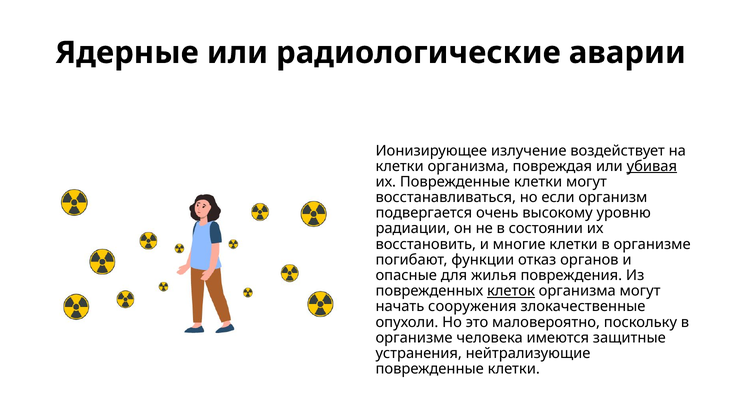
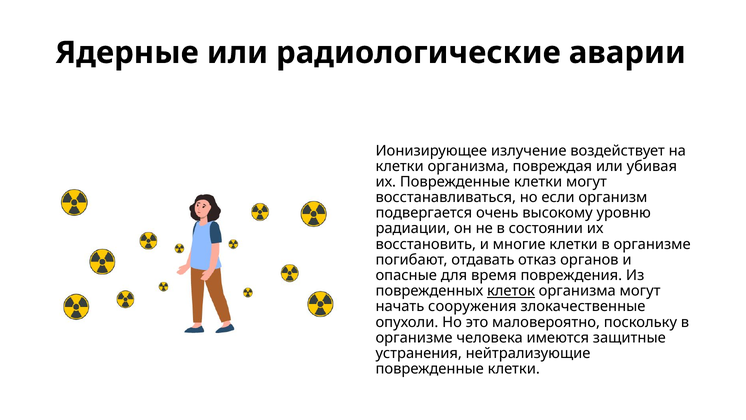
убивая underline: present -> none (652, 166)
функции: функции -> отдавать (483, 260)
жилья: жилья -> время (494, 275)
